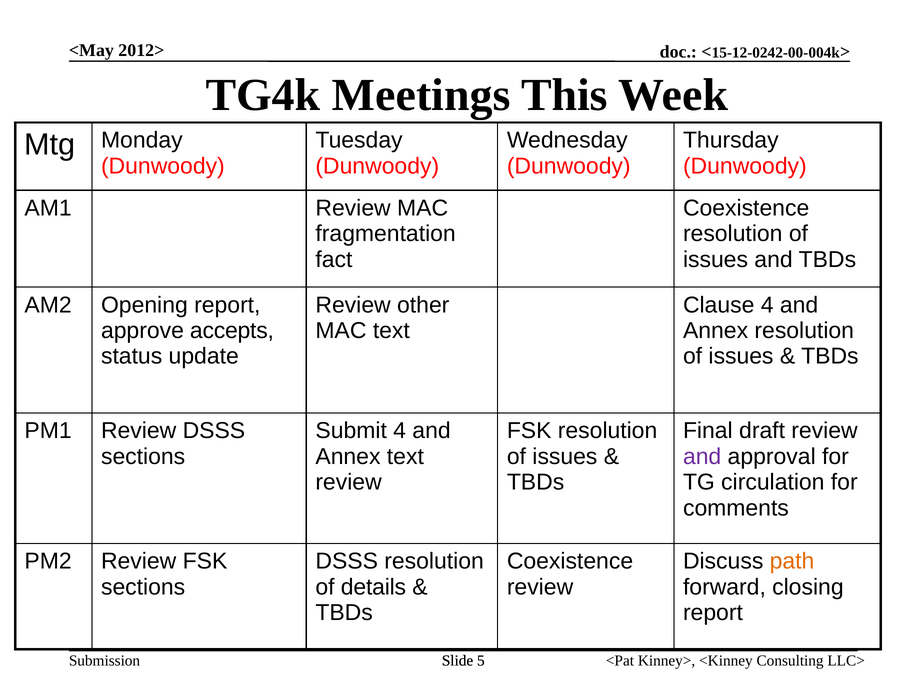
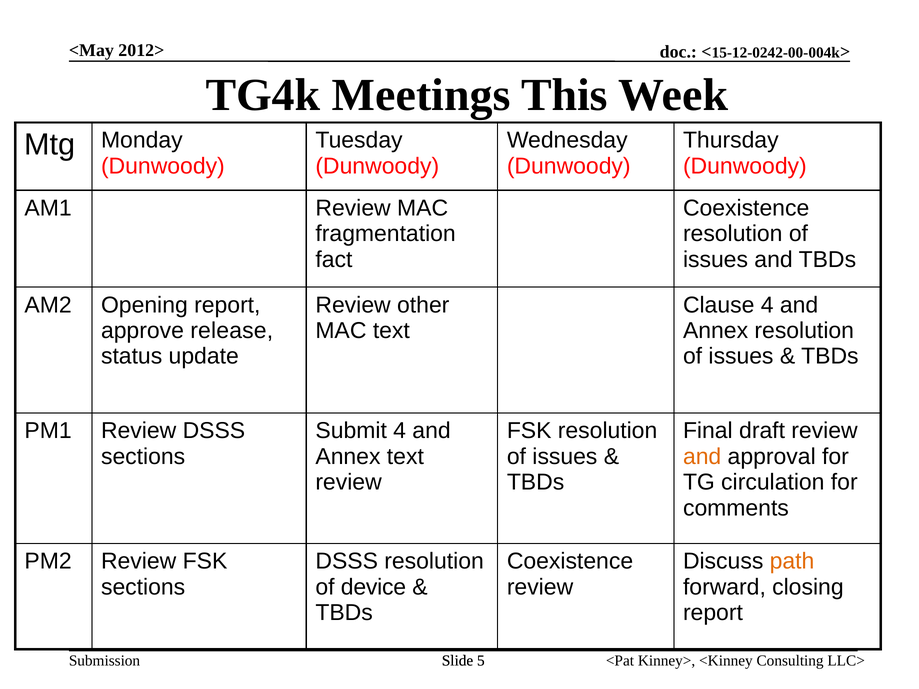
accepts: accepts -> release (232, 331)
and colour: purple -> orange (702, 457)
details: details -> device (374, 587)
